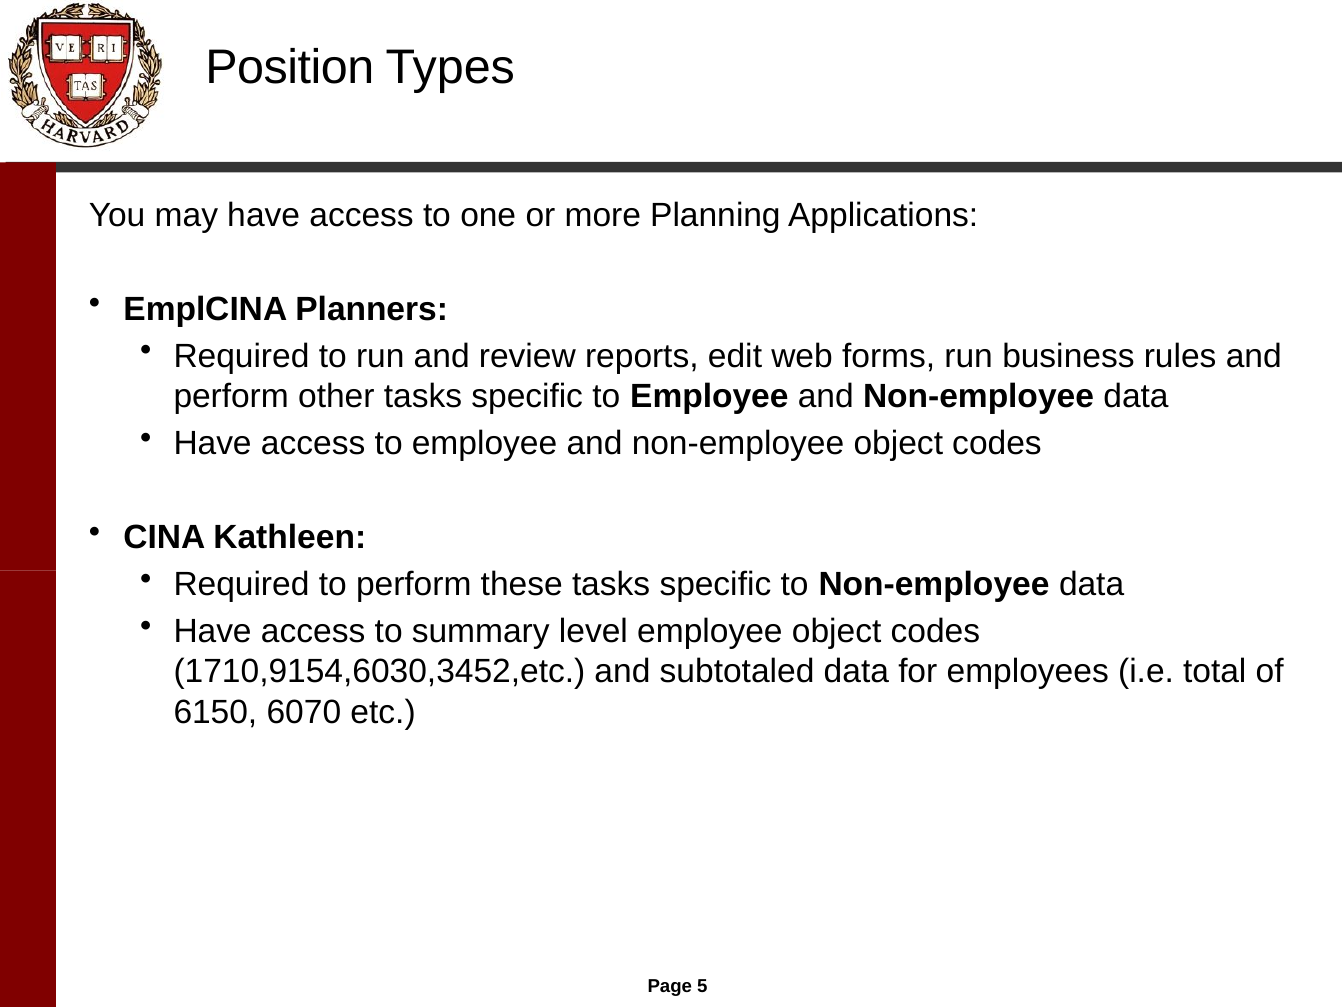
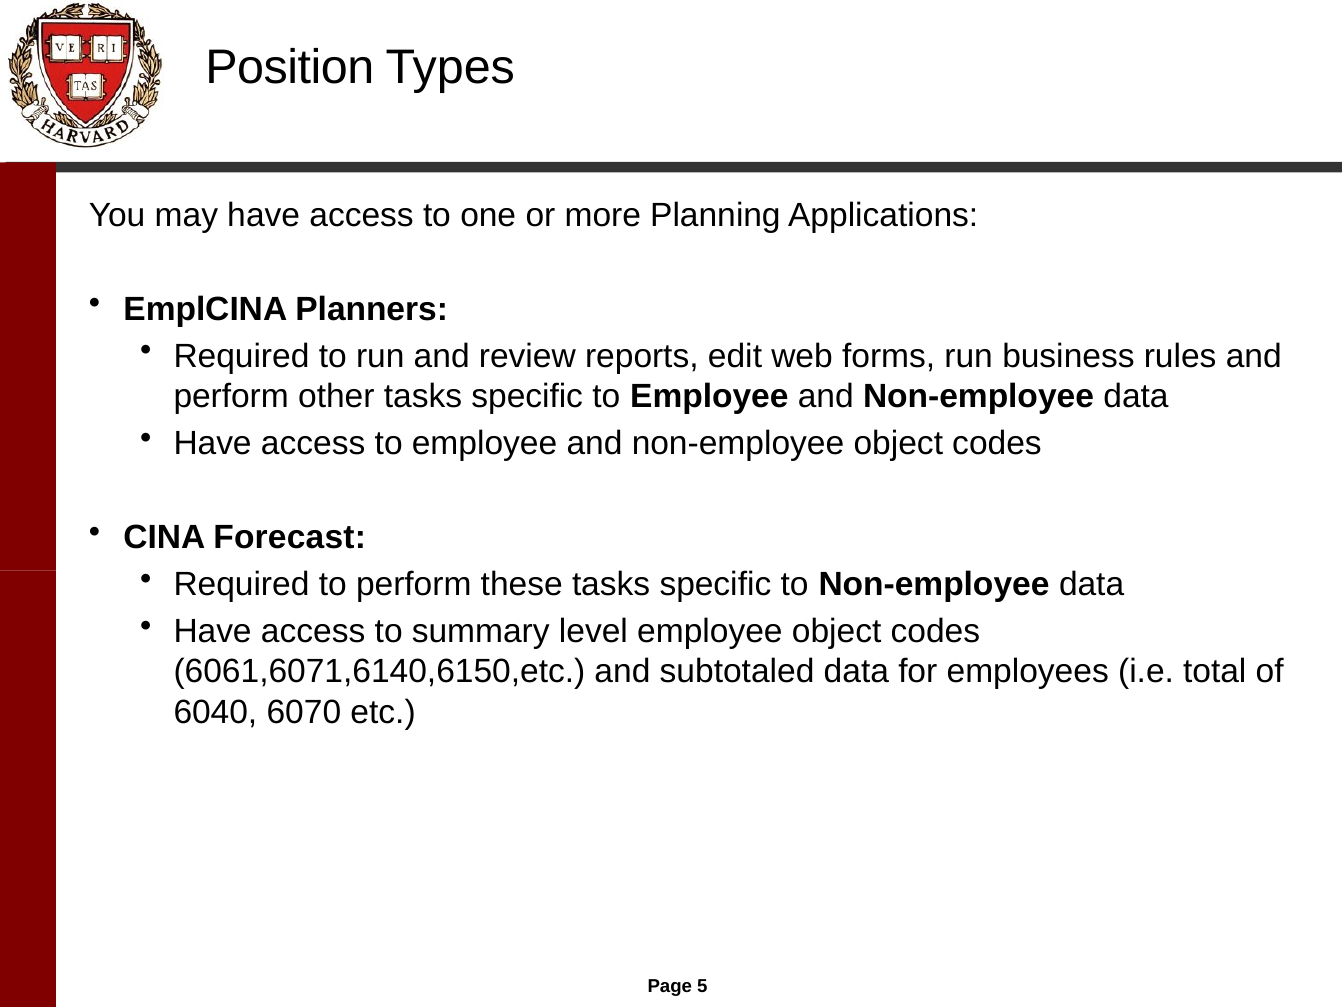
Kathleen: Kathleen -> Forecast (290, 537)
1710,9154,6030,3452,etc: 1710,9154,6030,3452,etc -> 6061,6071,6140,6150,etc (379, 671)
6150: 6150 -> 6040 (215, 712)
